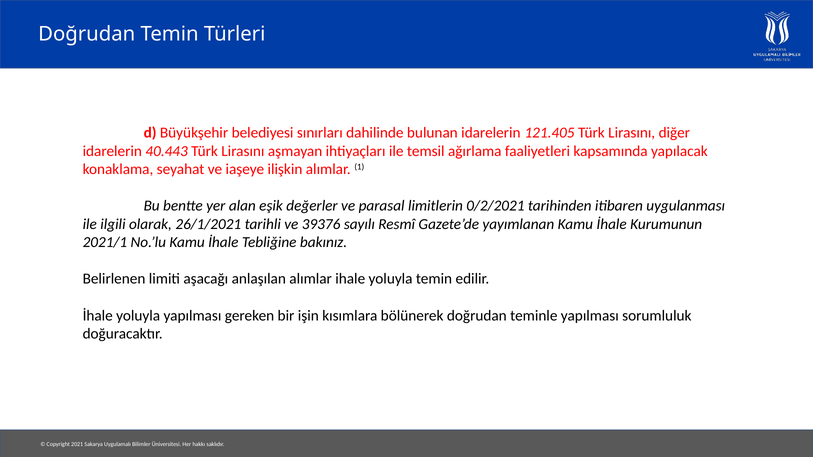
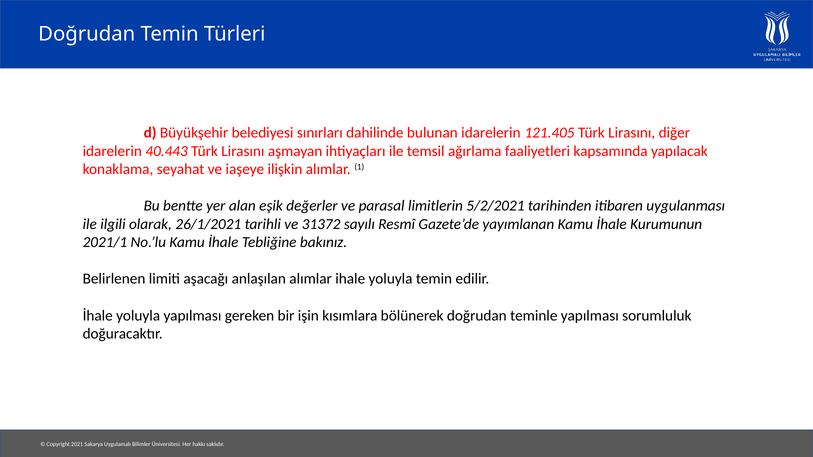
0/2/2021: 0/2/2021 -> 5/2/2021 (495, 206)
39376: 39376 -> 31372 (321, 224)
